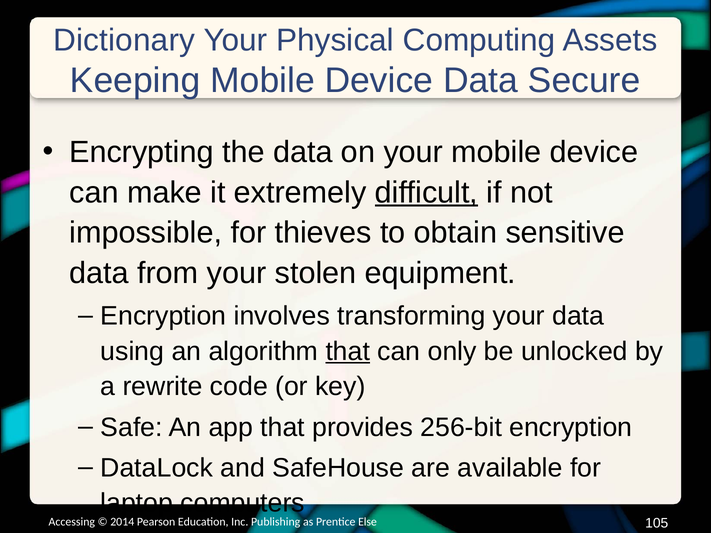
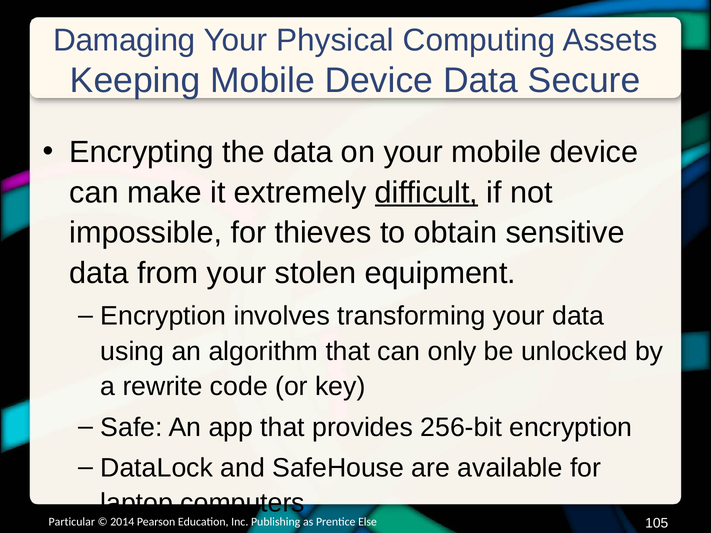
Dictionary: Dictionary -> Damaging (124, 40)
that underline: present -> none (348, 351)
Accessing: Accessing -> Particular (72, 522)
